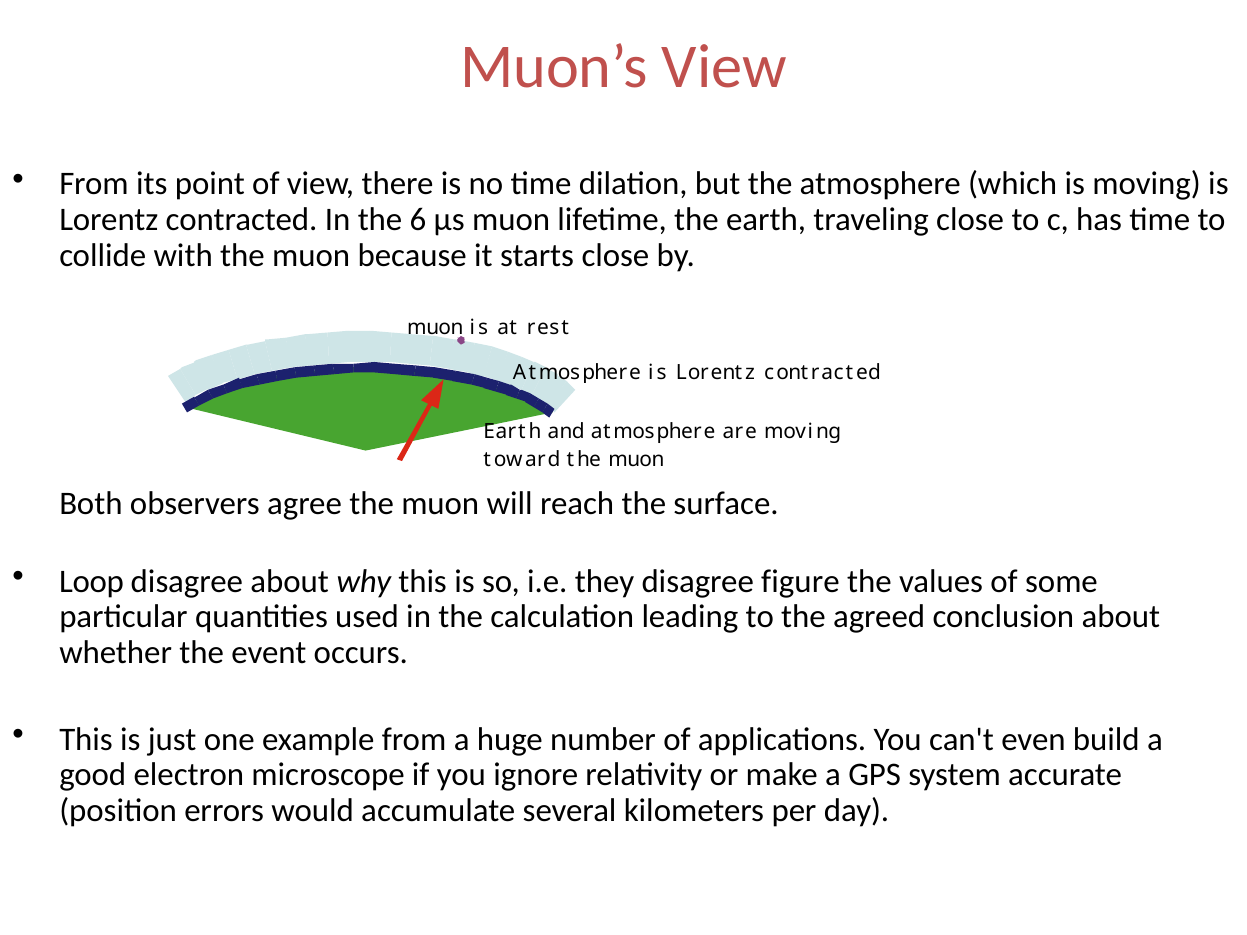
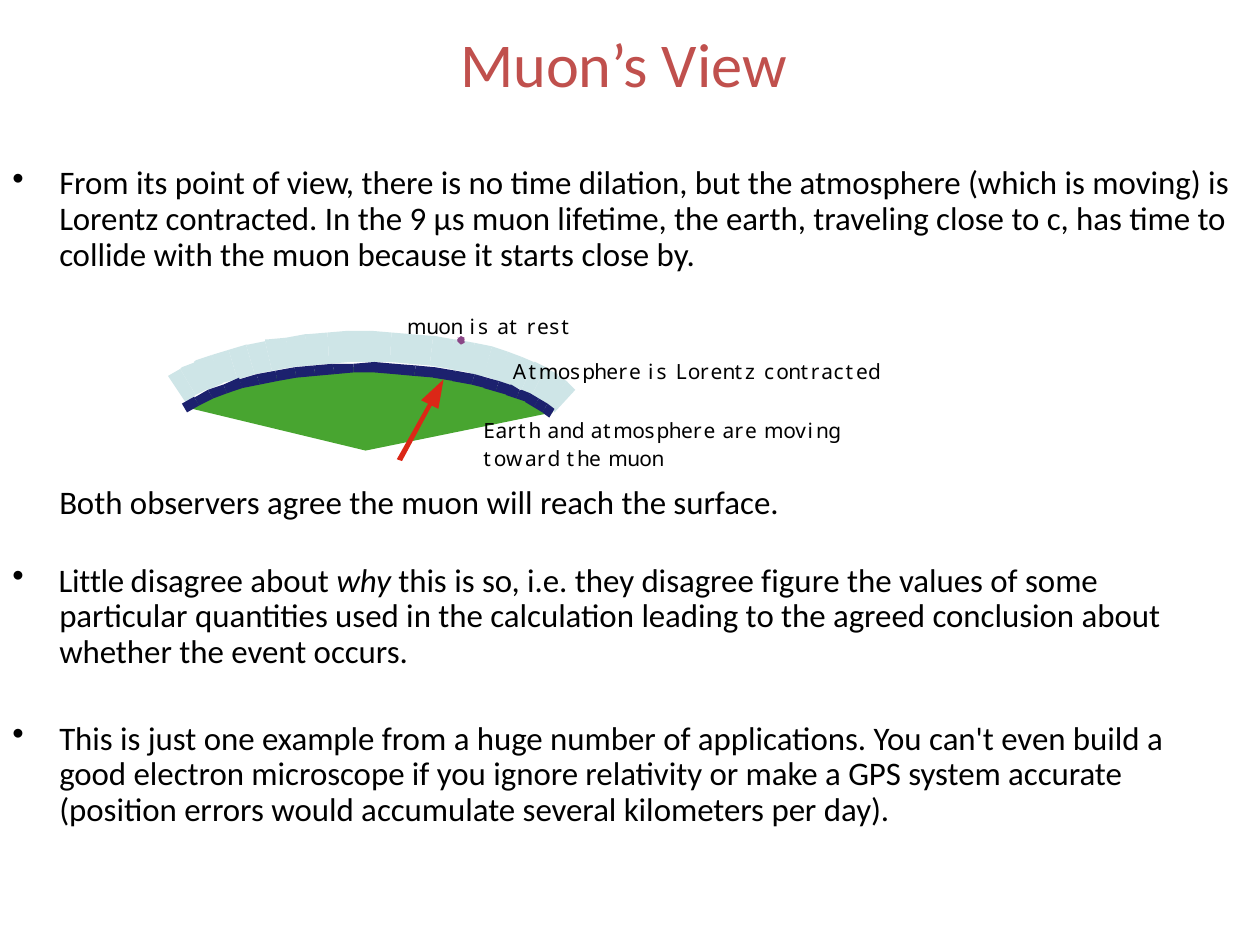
6: 6 -> 9 (418, 220)
Loop: Loop -> Little (91, 581)
